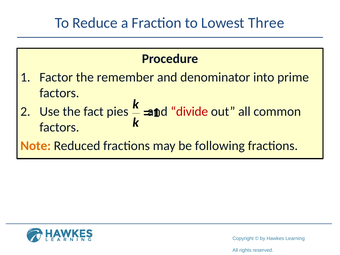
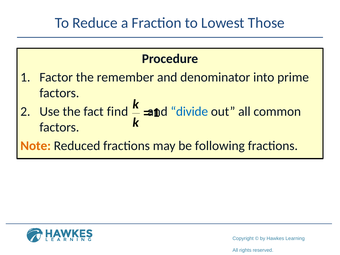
Three: Three -> Those (266, 23)
pies: pies -> find (117, 111)
divide colour: red -> blue (189, 111)
